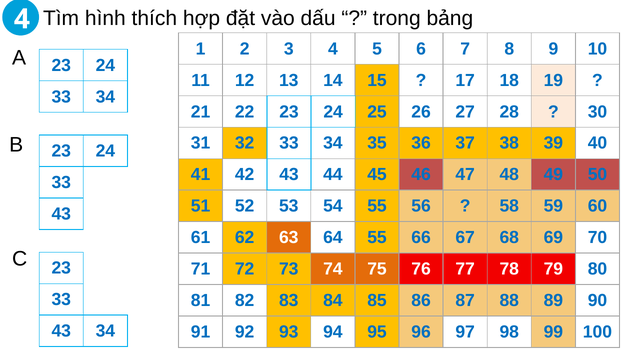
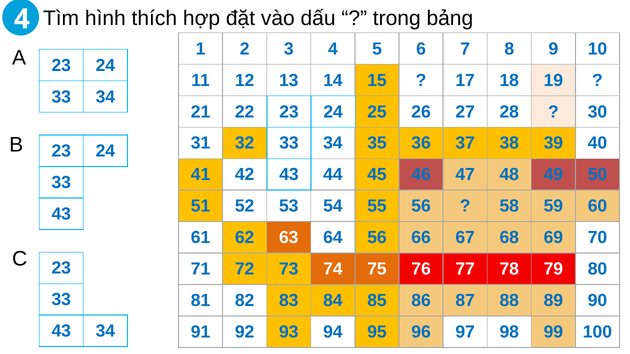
64 55: 55 -> 56 (377, 238)
